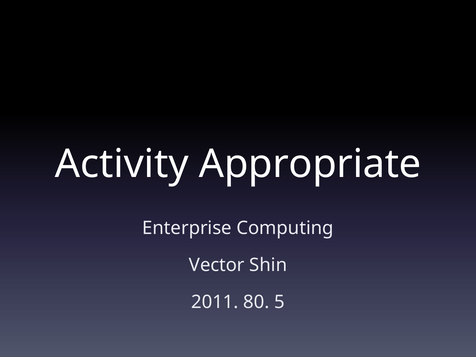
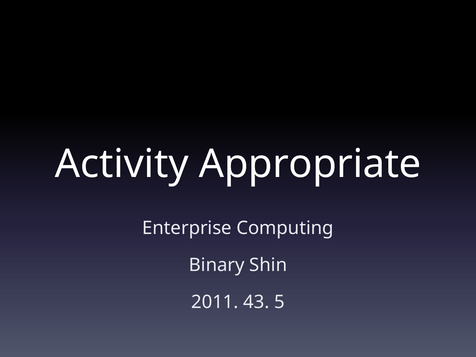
Vector: Vector -> Binary (217, 265)
80: 80 -> 43 (256, 302)
